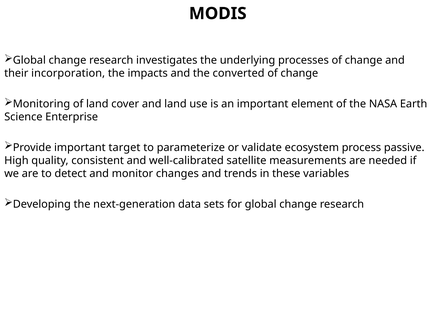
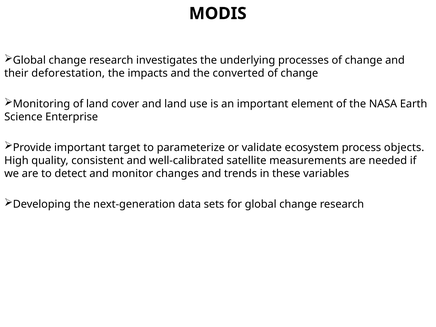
incorporation: incorporation -> deforestation (68, 73)
passive: passive -> objects (404, 148)
